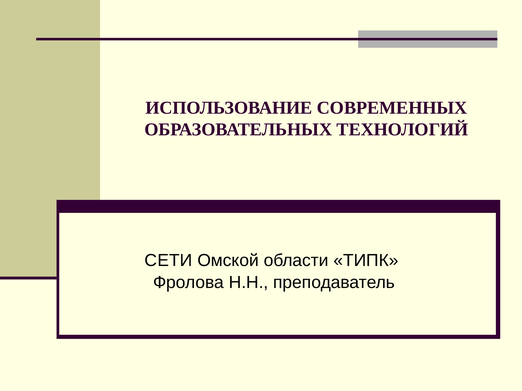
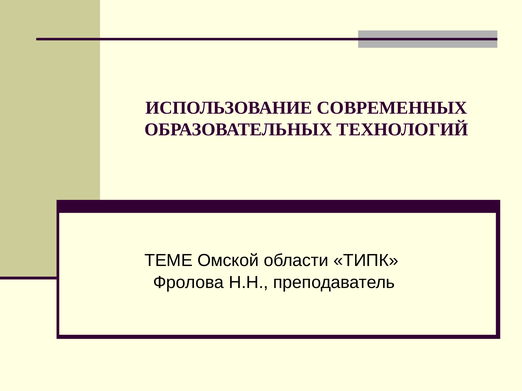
СЕТИ: СЕТИ -> ТЕМЕ (169, 261)
